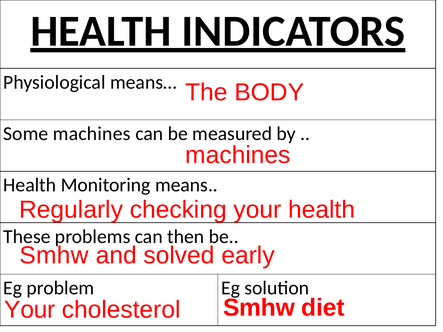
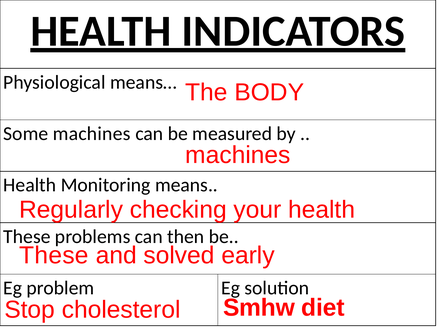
Smhw: Smhw -> These (54, 255)
Your: Your -> Stop (30, 310)
